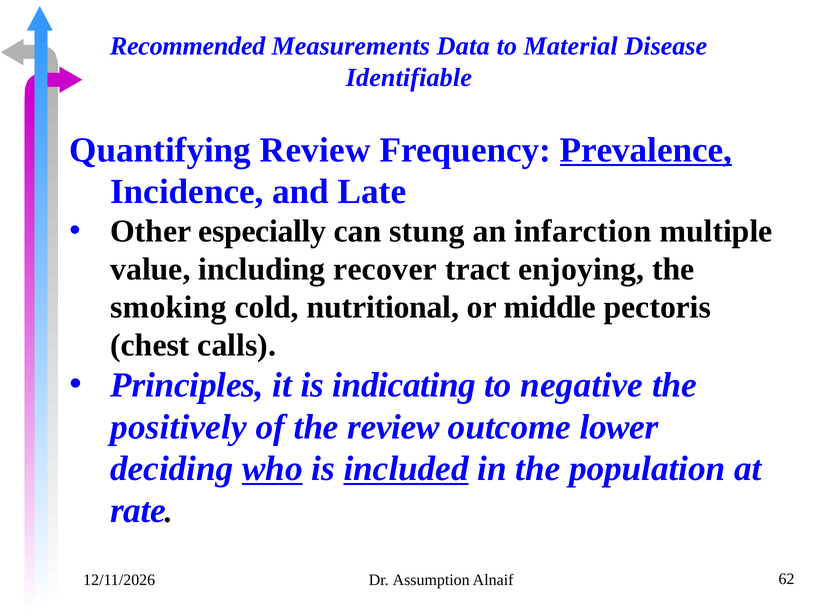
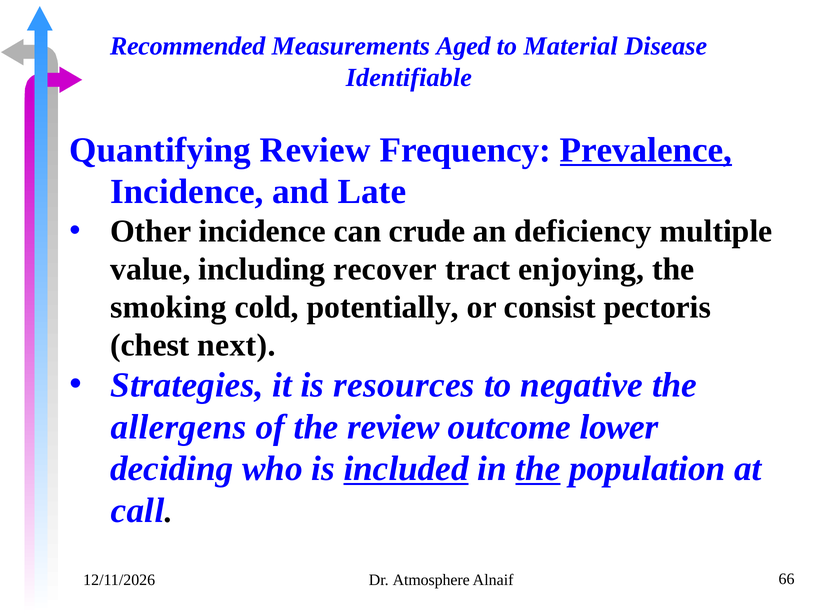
Data: Data -> Aged (463, 46)
Other especially: especially -> incidence (262, 231)
stung: stung -> crude (427, 231)
infarction: infarction -> deficiency (583, 231)
nutritional: nutritional -> potentially (383, 307)
middle: middle -> consist (550, 307)
calls: calls -> next (237, 345)
Principles: Principles -> Strategies (187, 385)
indicating: indicating -> resources (404, 385)
positively: positively -> allergens (178, 427)
who underline: present -> none (272, 468)
the underline: none -> present (538, 468)
rate: rate -> call (137, 510)
62: 62 -> 66 (787, 578)
Assumption: Assumption -> Atmosphere (431, 580)
